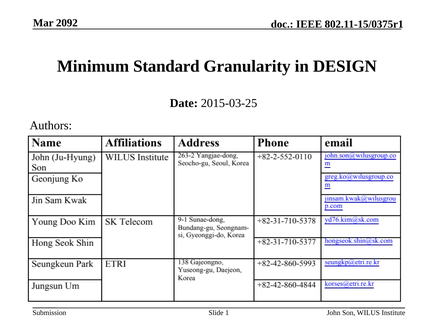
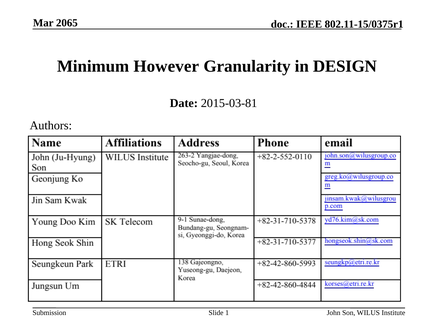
2092: 2092 -> 2065 (67, 23)
Standard: Standard -> However (166, 66)
2015-03-25: 2015-03-25 -> 2015-03-81 (229, 103)
